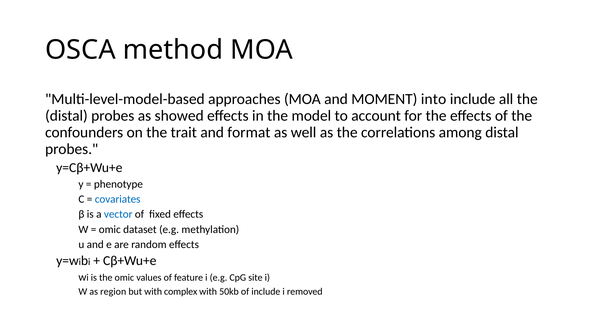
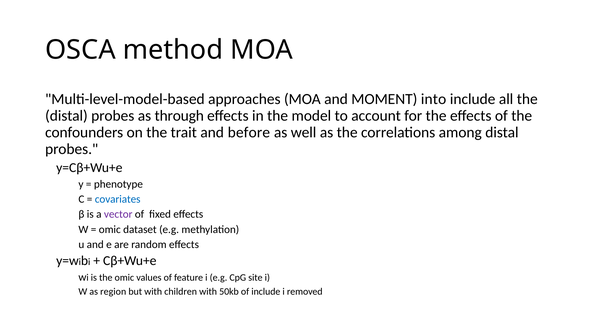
showed: showed -> through (179, 116)
format: format -> before (249, 132)
vector colour: blue -> purple (118, 214)
complex: complex -> children (181, 292)
